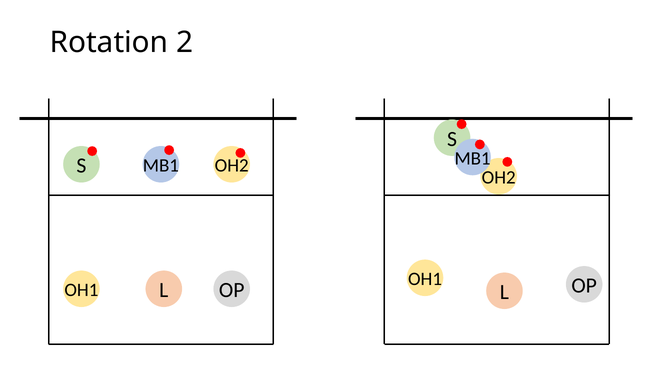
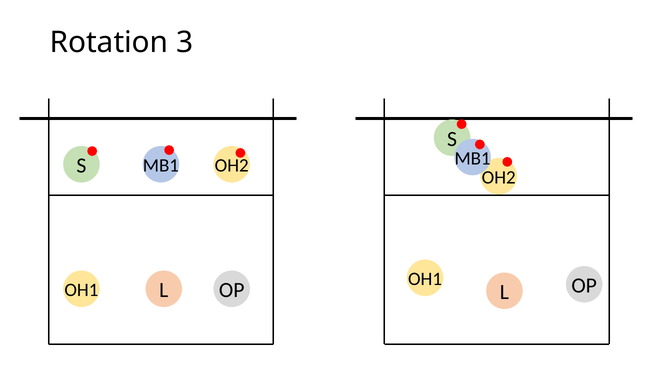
2: 2 -> 3 (185, 42)
